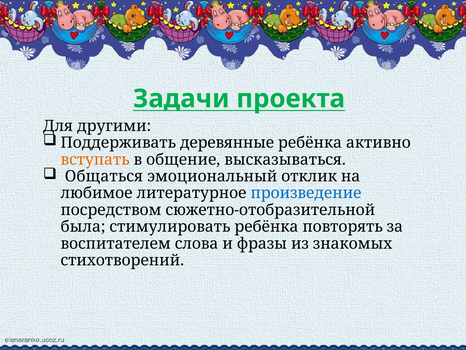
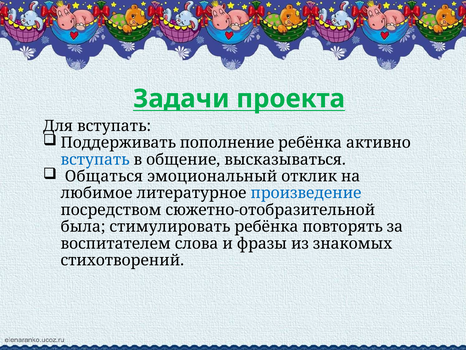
Для другими: другими -> вступать (114, 126)
деревянные: деревянные -> пополнение (227, 143)
вступать colour: orange -> blue (95, 159)
